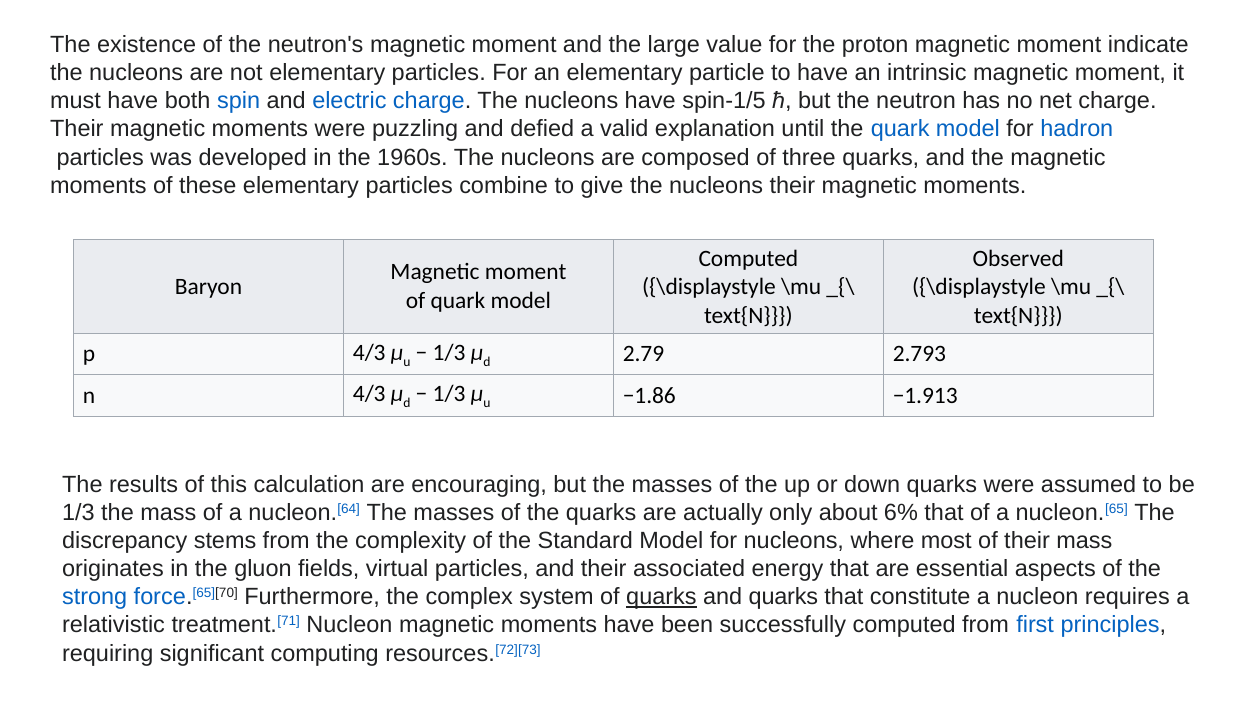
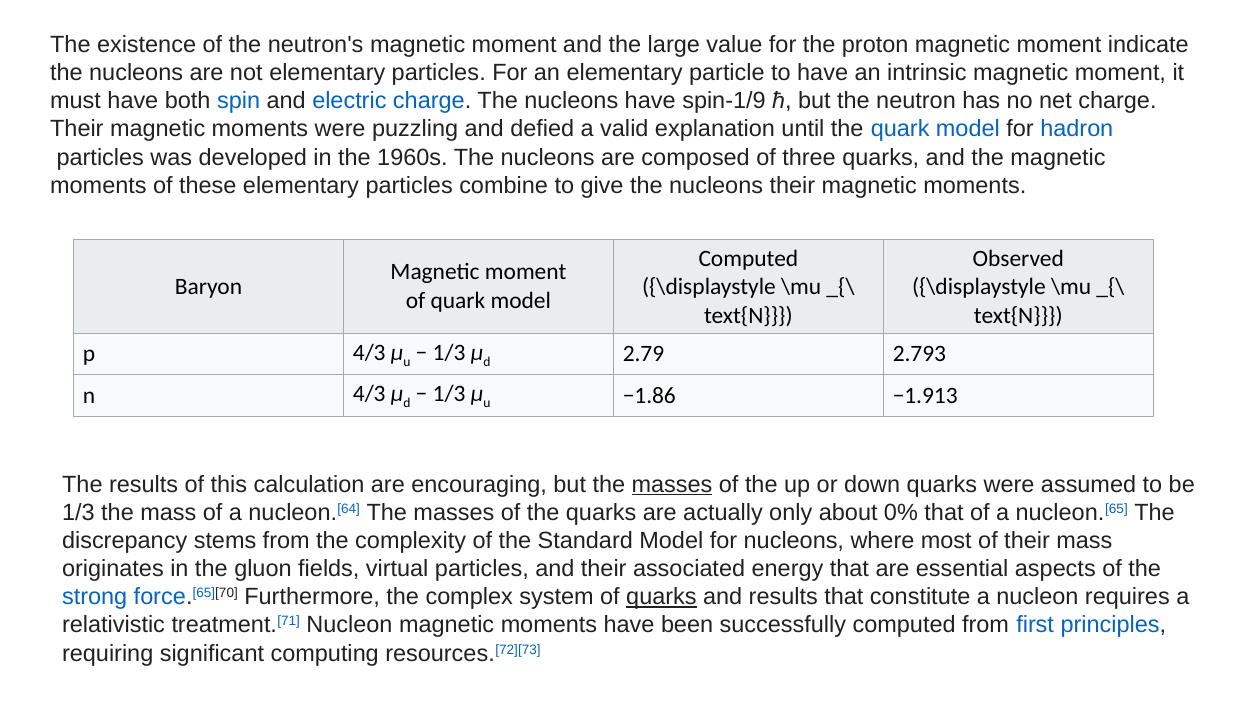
spin-1/5: spin-1/5 -> spin-1/9 (724, 101)
masses underline: none -> present (672, 485)
6%: 6% -> 0% (901, 513)
and quarks: quarks -> results (783, 597)
